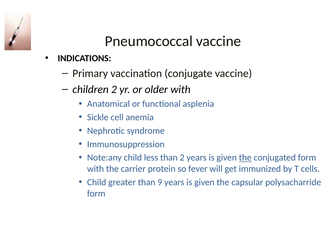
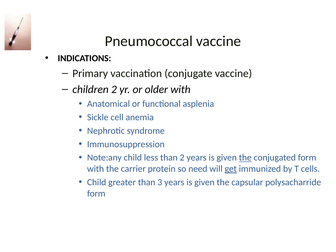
fever: fever -> need (198, 169)
get underline: none -> present (231, 169)
9: 9 -> 3 (160, 182)
